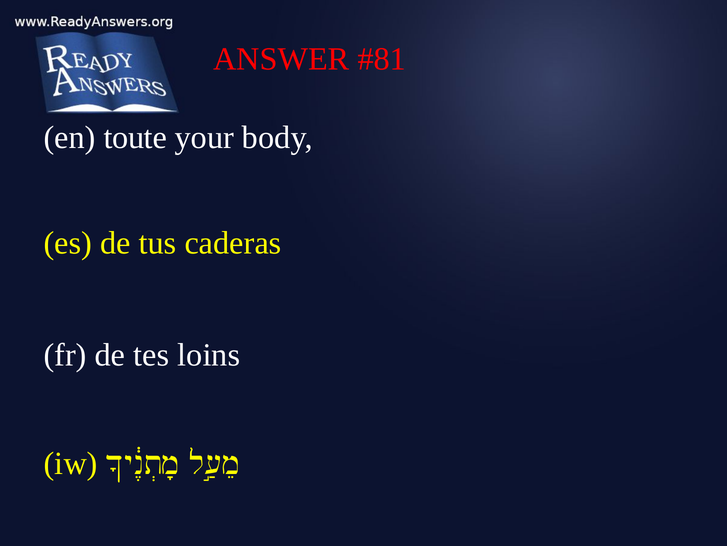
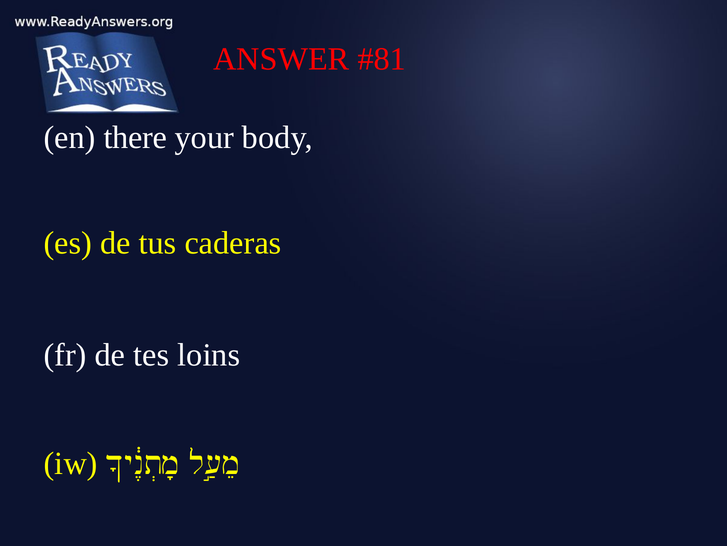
toute: toute -> there (135, 137)
